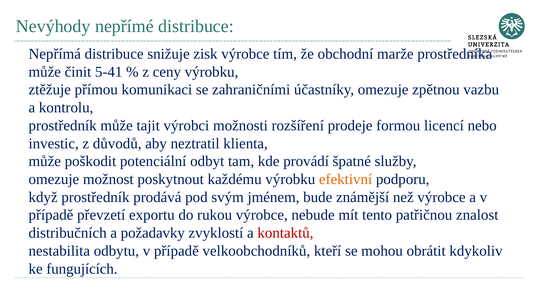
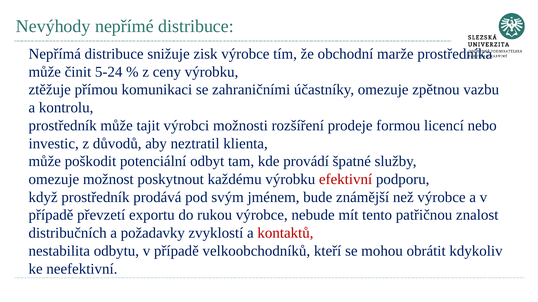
5-41: 5-41 -> 5-24 (109, 72)
efektivní colour: orange -> red (346, 180)
fungujících: fungujících -> neefektivní (82, 269)
